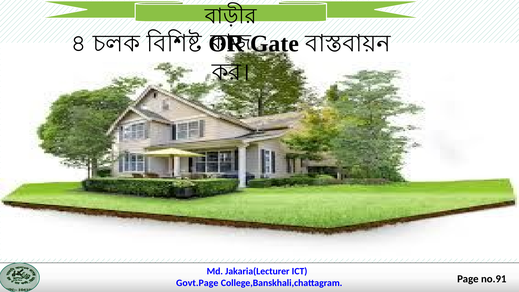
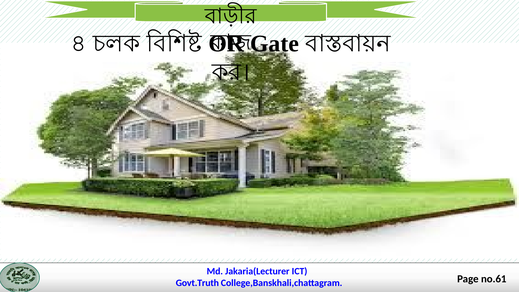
Govt.Page: Govt.Page -> Govt.Truth (197, 283)
no.91: no.91 -> no.61 (494, 279)
